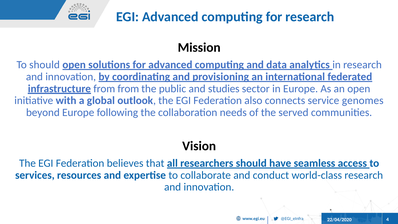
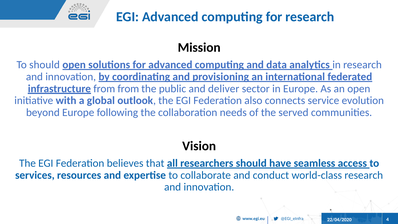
studies: studies -> deliver (224, 89)
genomes: genomes -> evolution (363, 101)
